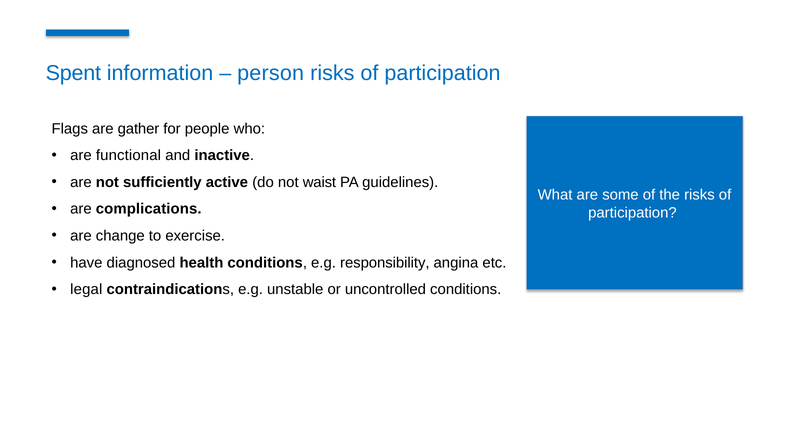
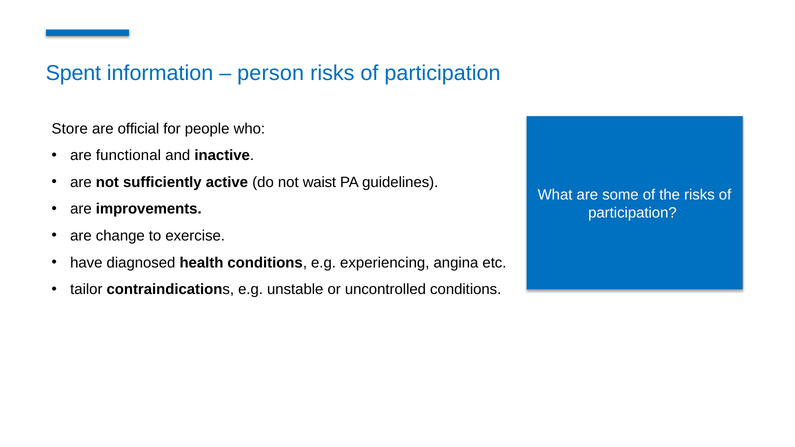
Flags: Flags -> Store (70, 129)
gather: gather -> official (138, 129)
complications: complications -> improvements (149, 209)
responsibility: responsibility -> experiencing (385, 263)
legal: legal -> tailor (86, 290)
